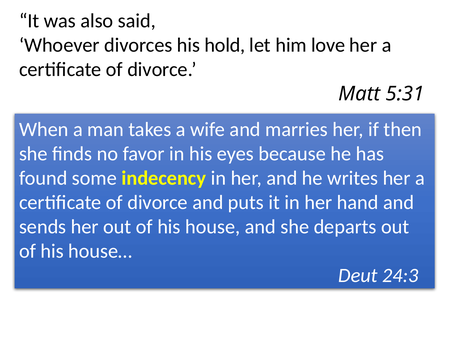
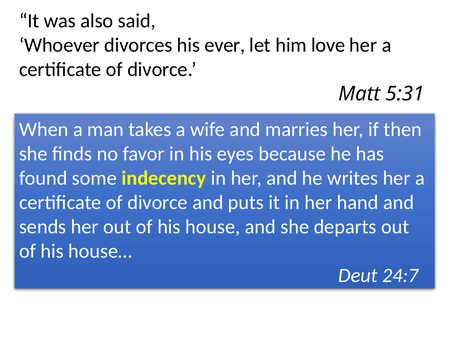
hold: hold -> ever (225, 45)
24:3: 24:3 -> 24:7 (400, 275)
